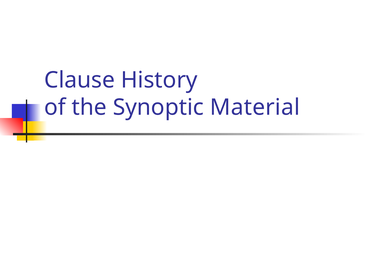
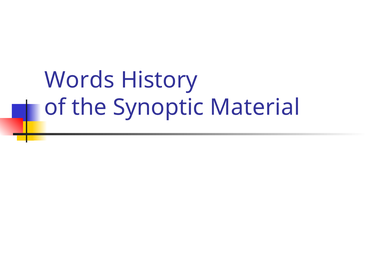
Clause: Clause -> Words (79, 80)
